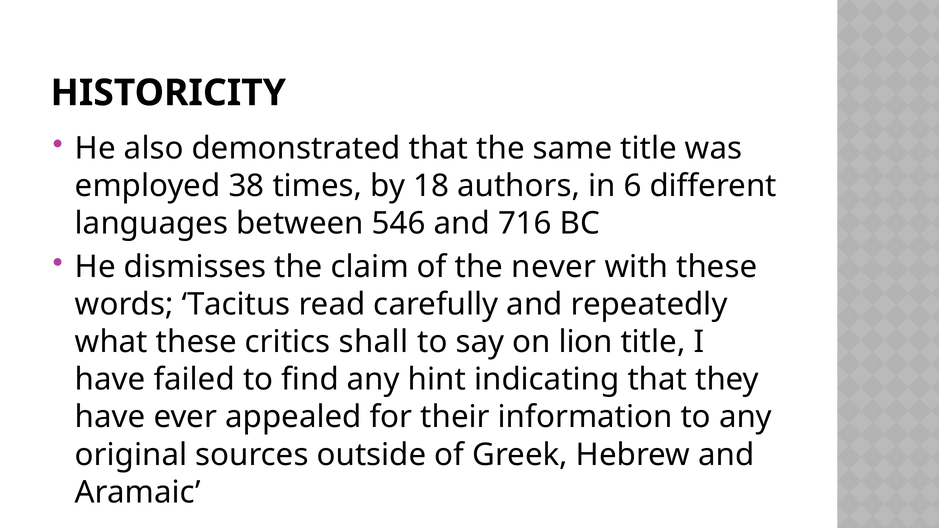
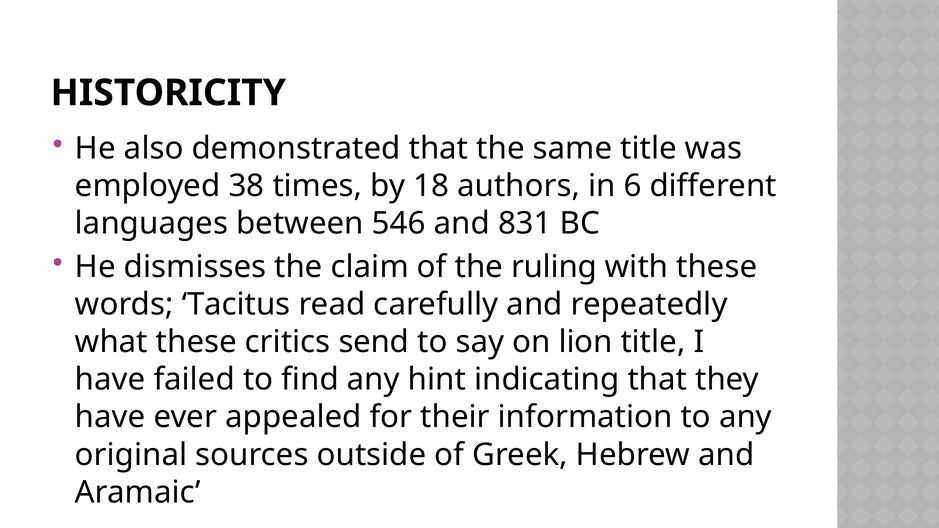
716: 716 -> 831 (525, 224)
never: never -> ruling (554, 267)
shall: shall -> send (374, 342)
